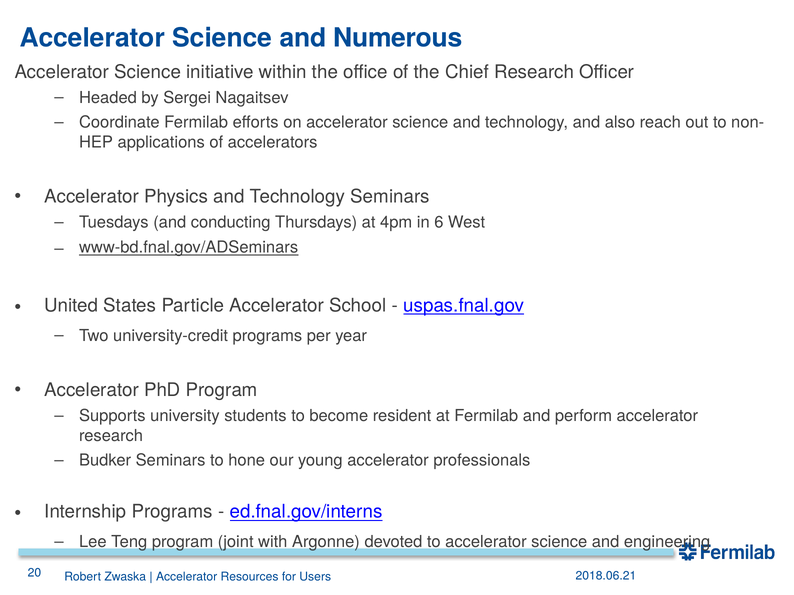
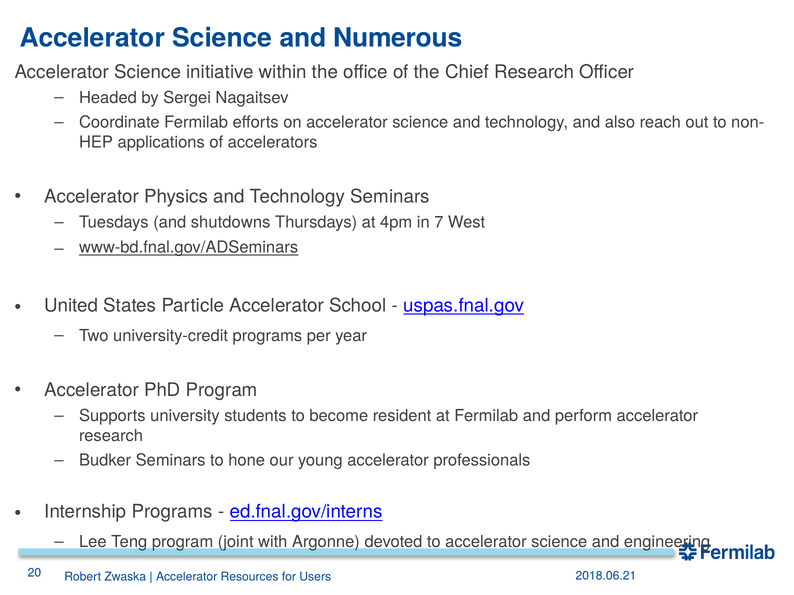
conducting: conducting -> shutdowns (231, 223)
6: 6 -> 7 (439, 223)
